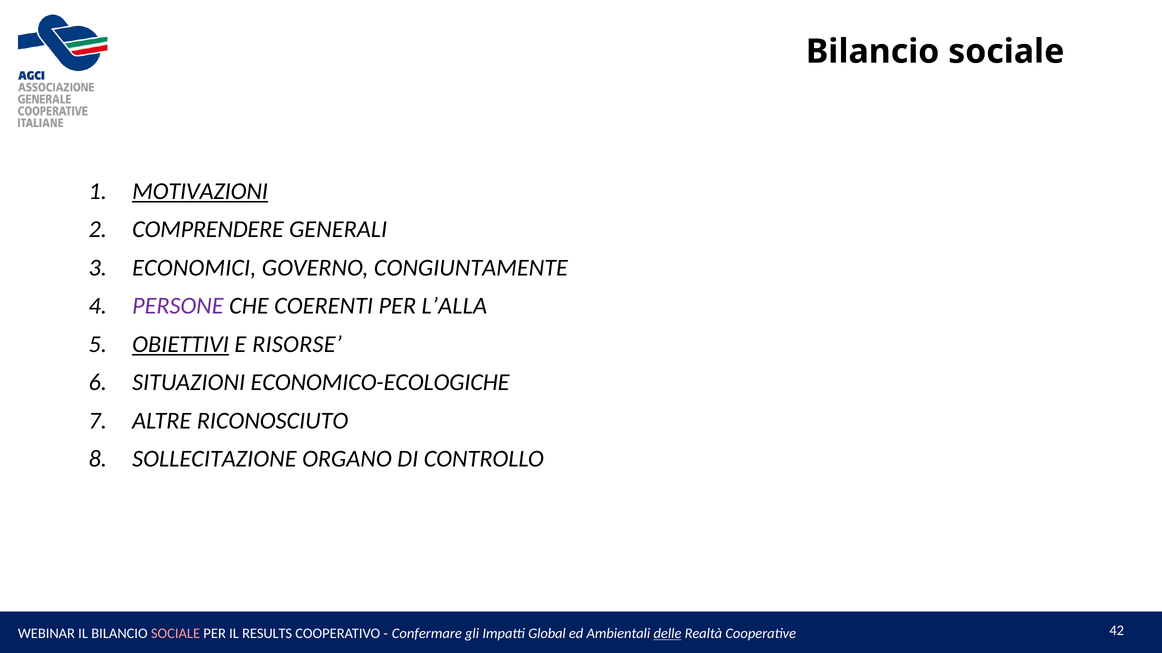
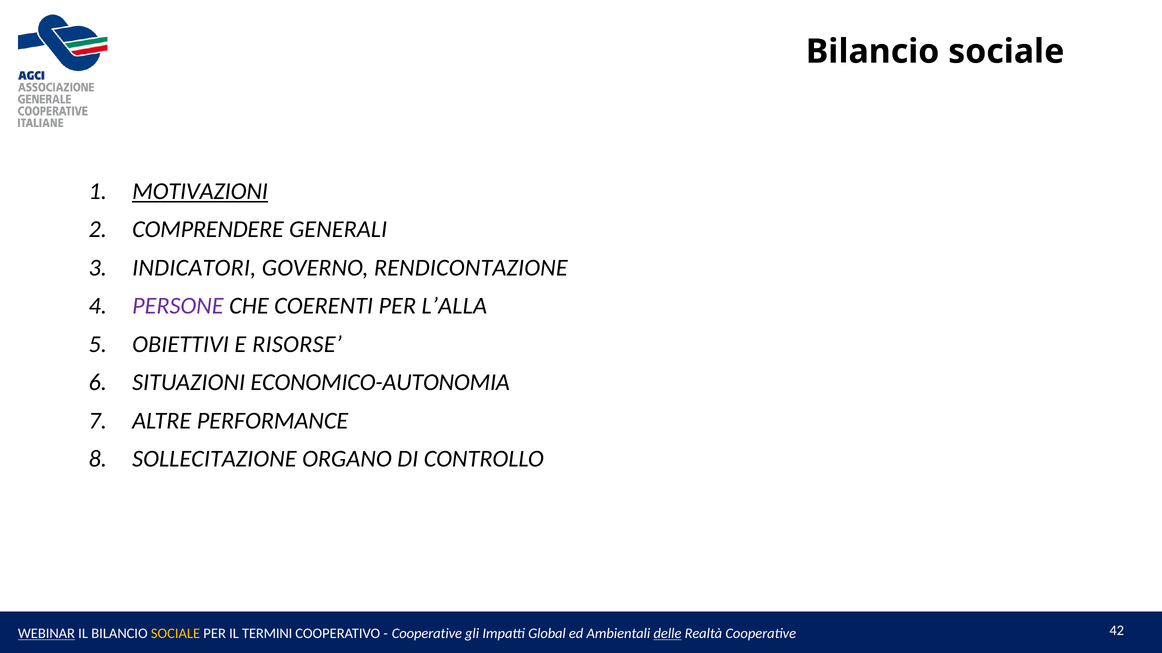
ECONOMICI: ECONOMICI -> INDICATORI (194, 268)
CONGIUNTAMENTE: CONGIUNTAMENTE -> RENDICONTAZIONE (471, 268)
OBIETTIVI underline: present -> none (181, 344)
ECONOMICO-ECOLOGICHE: ECONOMICO-ECOLOGICHE -> ECONOMICO-AUTONOMIA (380, 383)
RICONOSCIUTO: RICONOSCIUTO -> PERFORMANCE (273, 421)
WEBINAR underline: none -> present (46, 634)
SOCIALE colour: pink -> yellow (176, 634)
RESULTS: RESULTS -> TERMINI (267, 634)
Confermare: Confermare -> Cooperative (427, 634)
